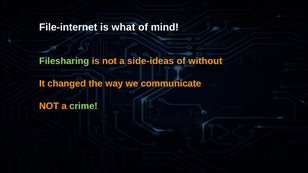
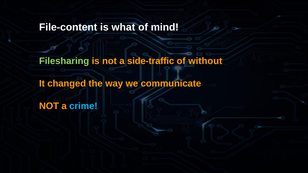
File-internet: File-internet -> File-content (68, 27)
side-ideas: side-ideas -> side-traffic (151, 61)
crime colour: light green -> light blue (83, 106)
